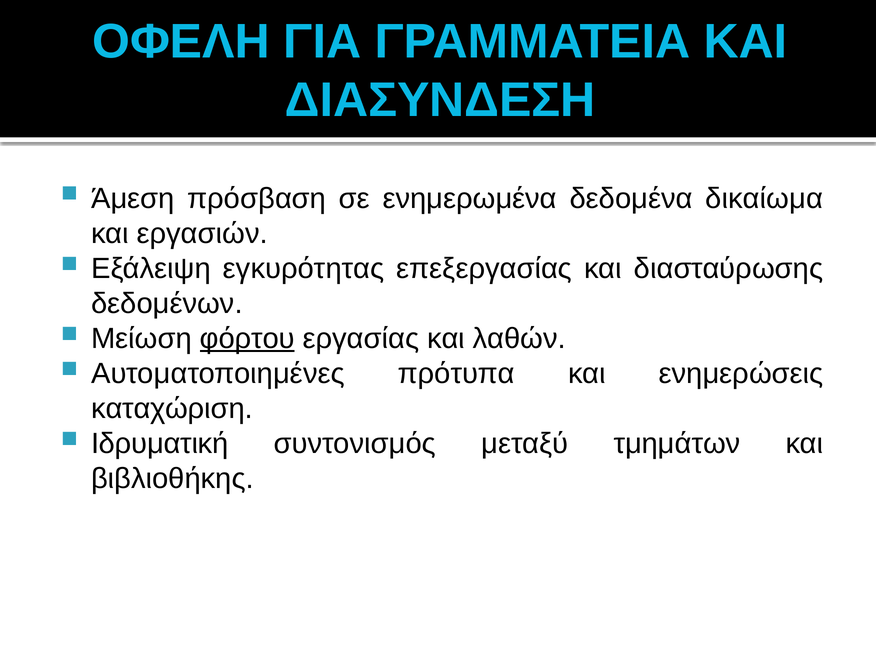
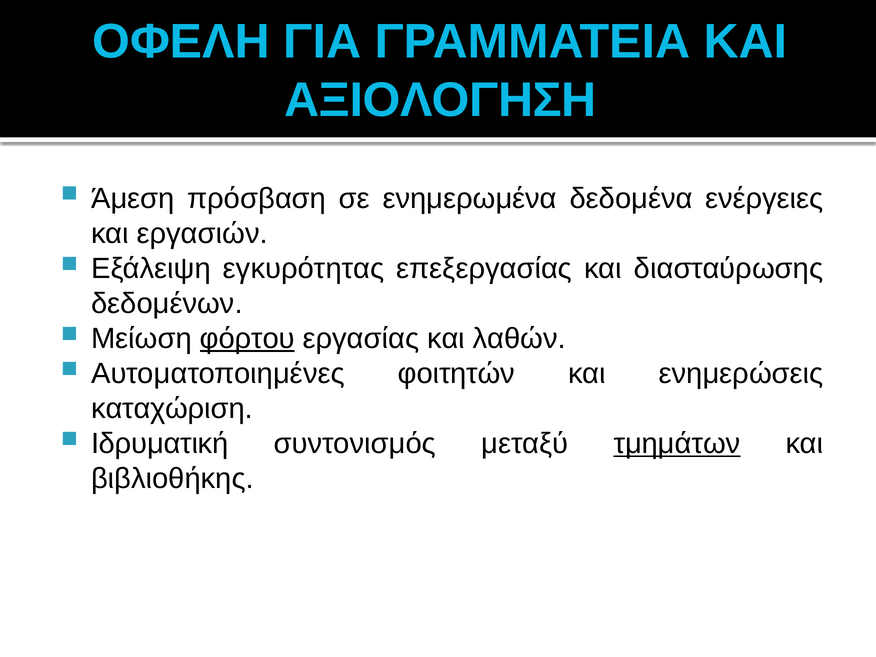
ΔΙΑΣΥΝΔΕΣΗ: ΔΙΑΣΥΝΔΕΣΗ -> ΑΞΙΟΛΟΓΗΣΗ (440, 100)
δικαίωμα: δικαίωμα -> ενέργειες (764, 198)
πρότυπα: πρότυπα -> φοιτητών (456, 374)
τμημάτων underline: none -> present (677, 444)
